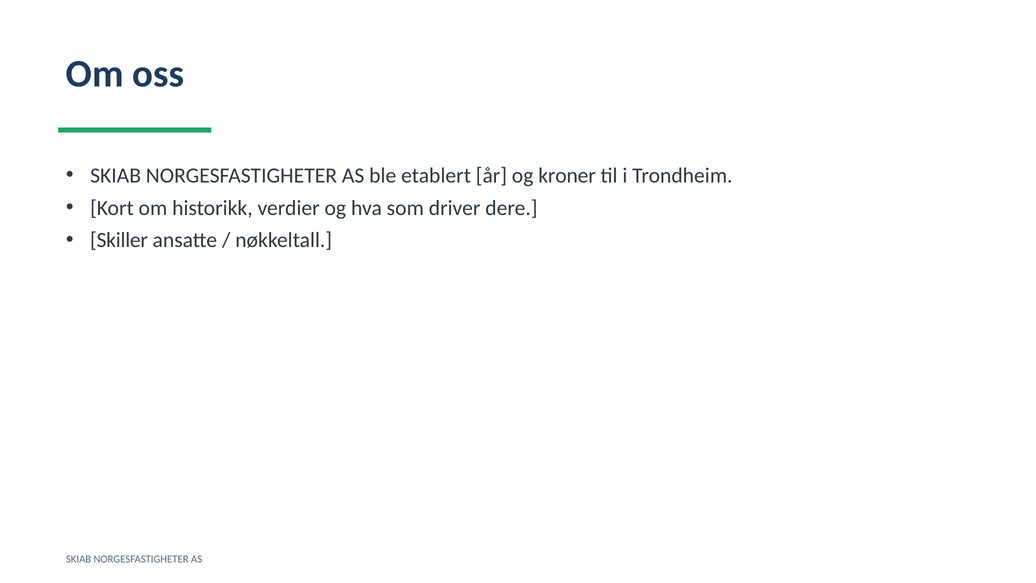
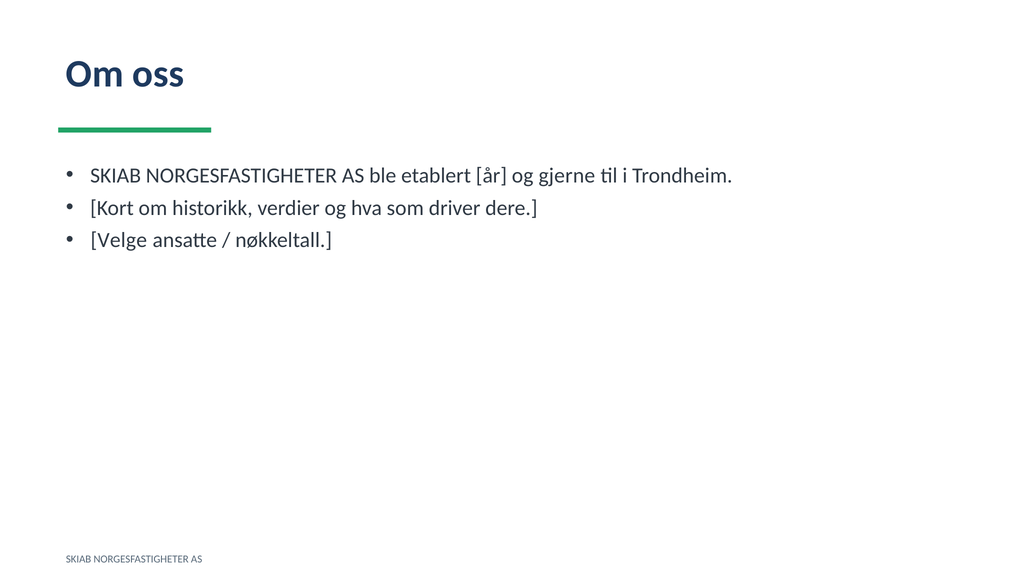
kroner: kroner -> gjerne (567, 175)
Skiller: Skiller -> Velge (119, 240)
